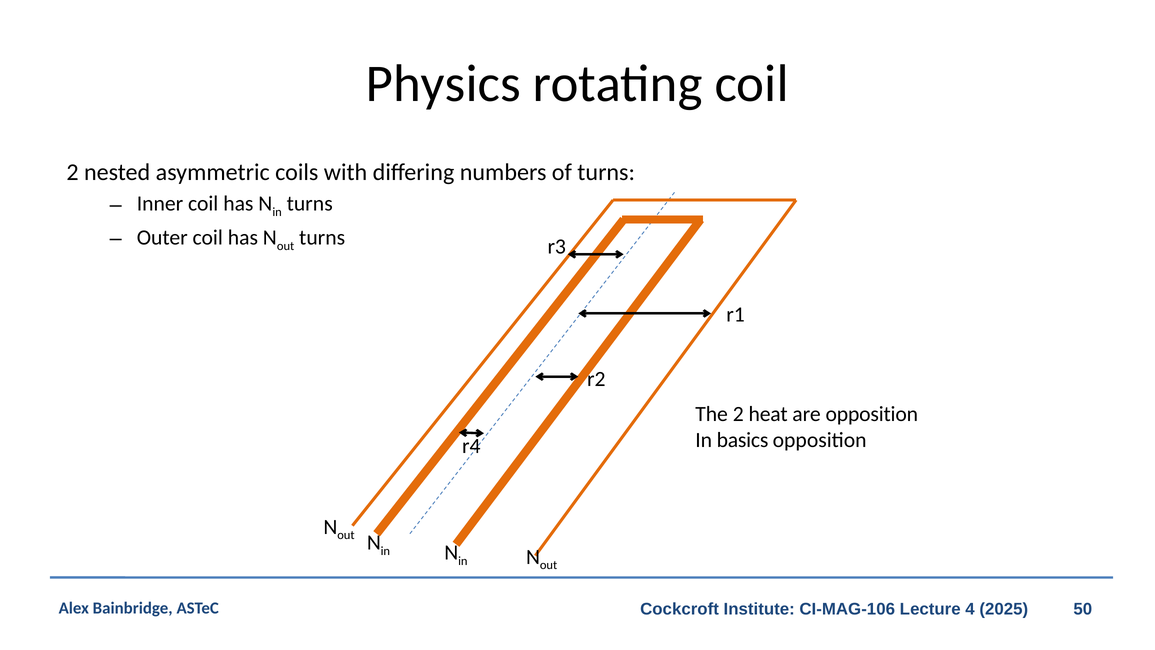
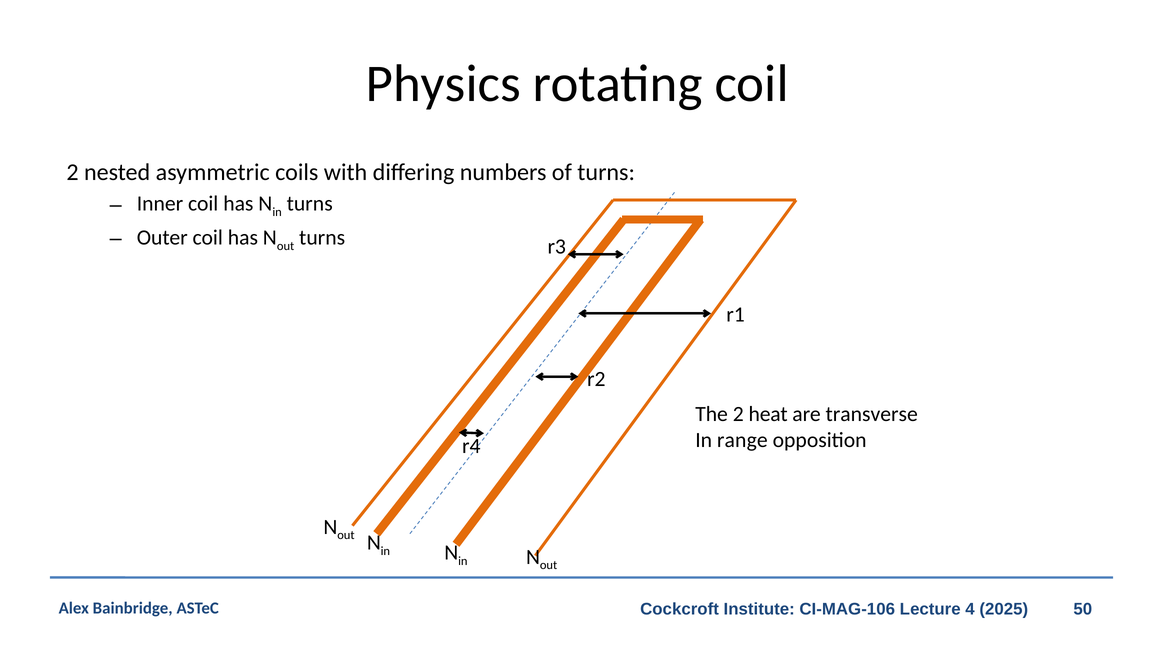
are opposition: opposition -> transverse (872, 414)
basics: basics -> range (742, 440)
